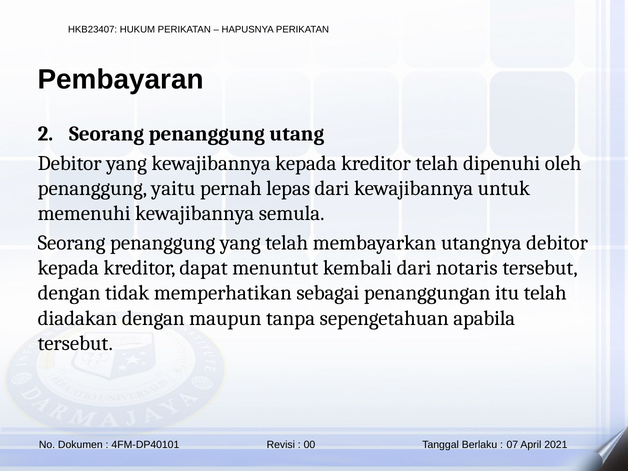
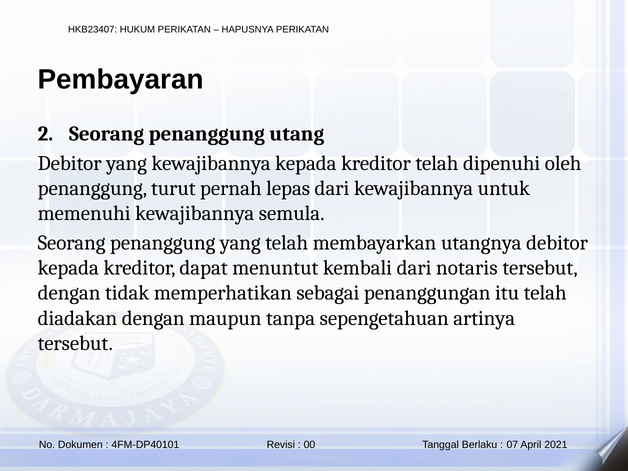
yaitu: yaitu -> turut (173, 188)
apabila: apabila -> artinya (484, 318)
